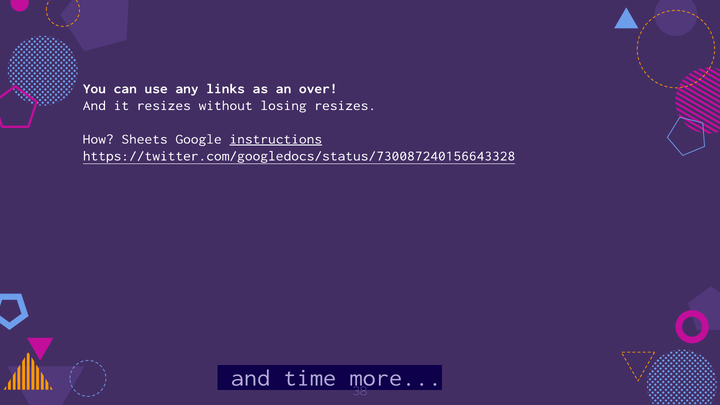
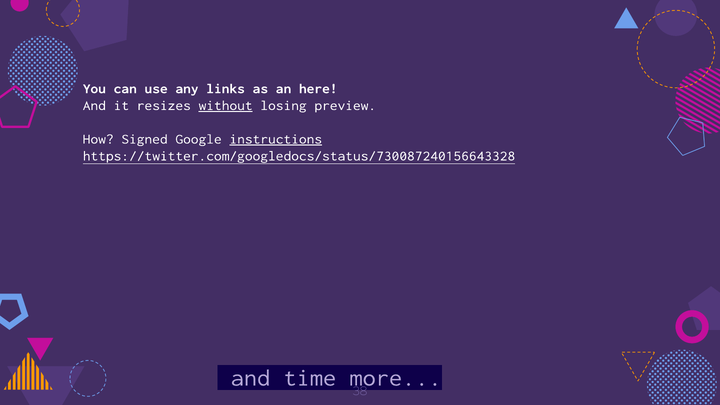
over: over -> here (318, 89)
without underline: none -> present (226, 105)
losing resizes: resizes -> preview (345, 105)
Sheets: Sheets -> Signed (144, 139)
